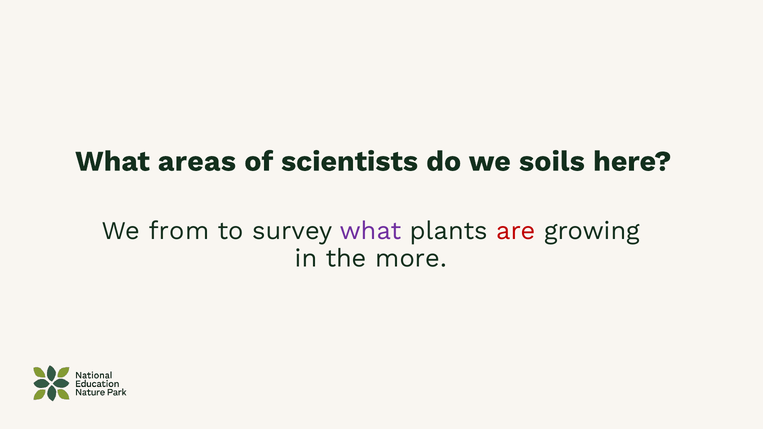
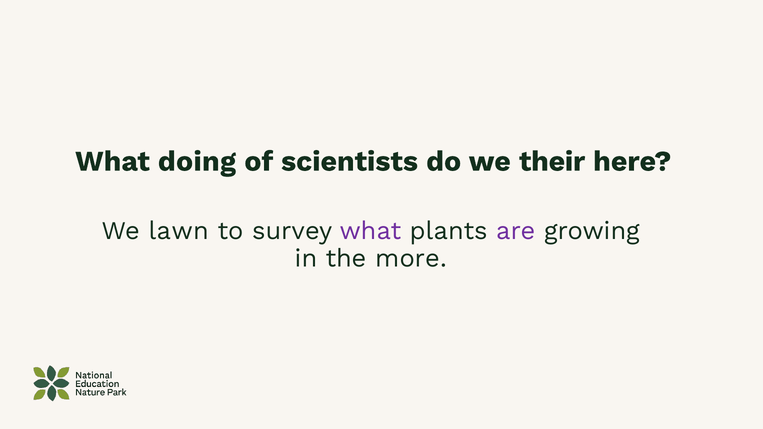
areas: areas -> doing (197, 161)
soils: soils -> their (552, 161)
from: from -> lawn (179, 231)
are colour: red -> purple (516, 231)
